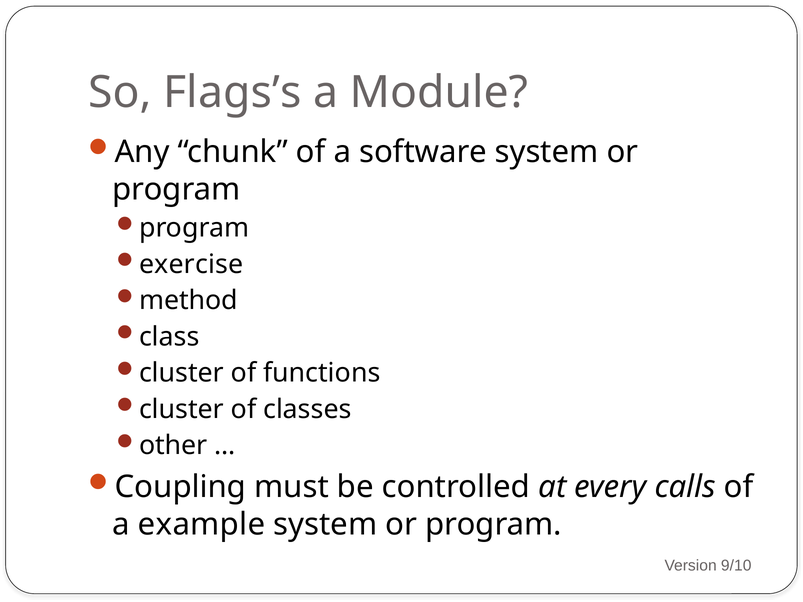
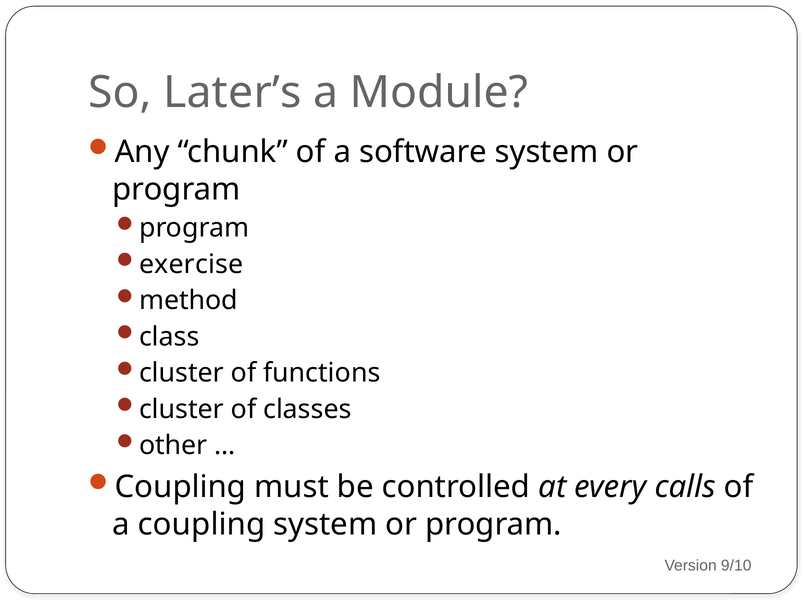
Flags’s: Flags’s -> Later’s (232, 93)
a example: example -> coupling (202, 525)
